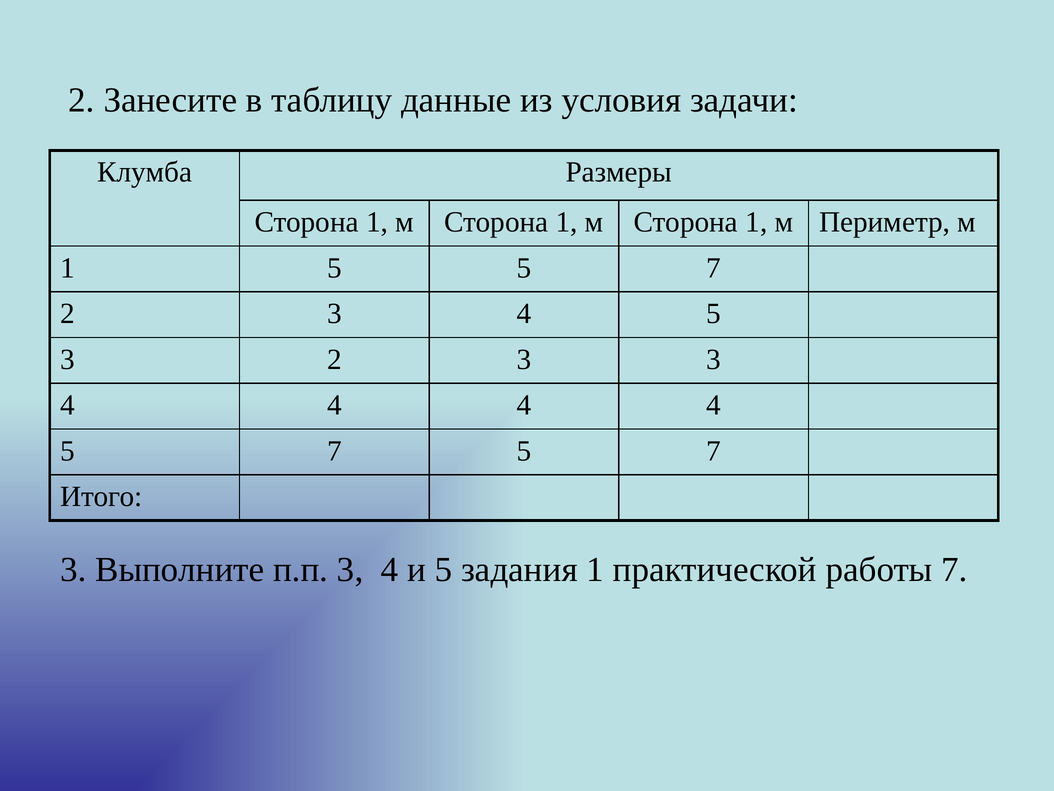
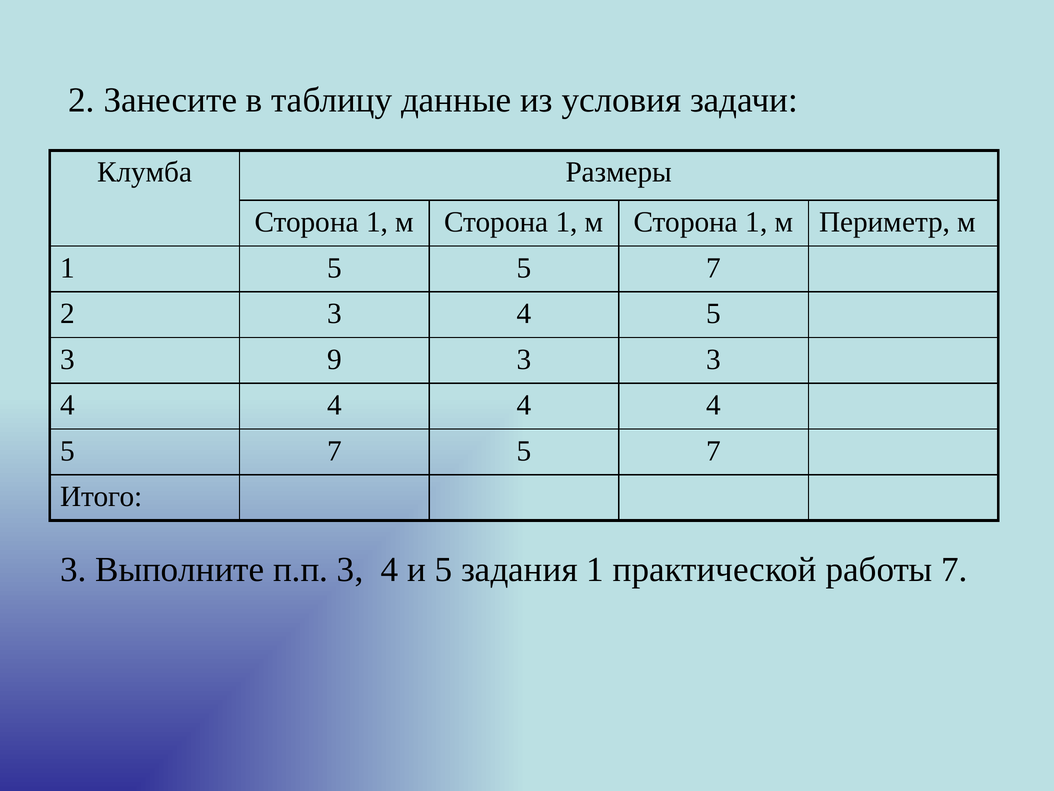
3 2: 2 -> 9 (334, 359)
